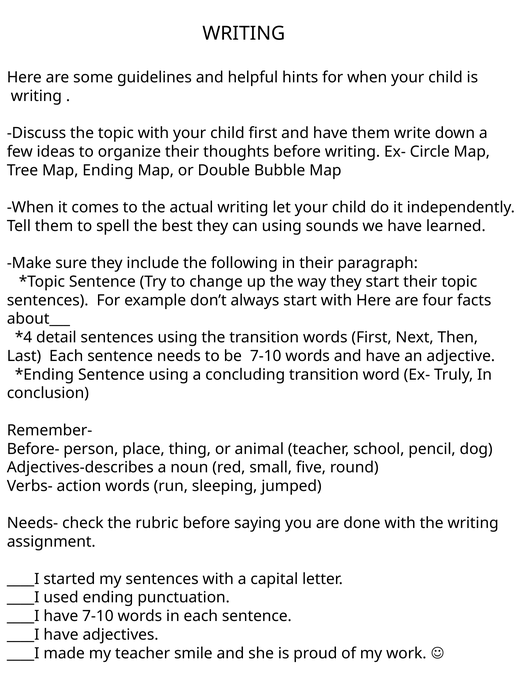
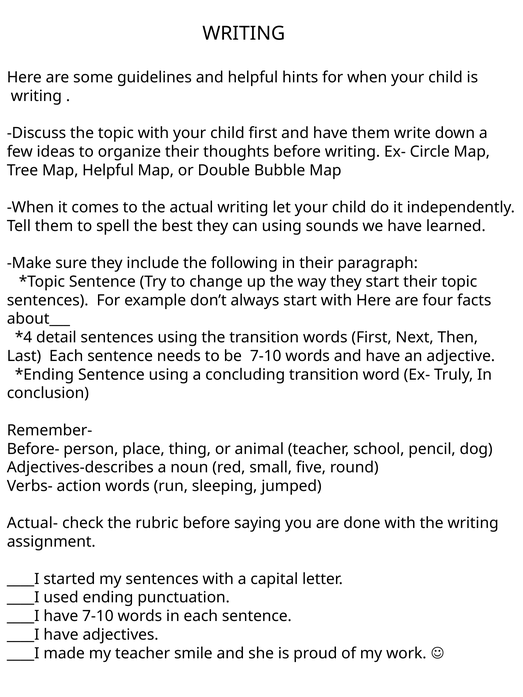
Map Ending: Ending -> Helpful (108, 170)
Needs-: Needs- -> Actual- (32, 523)
